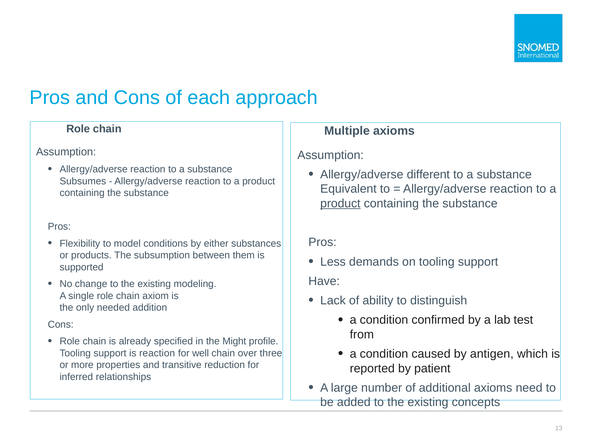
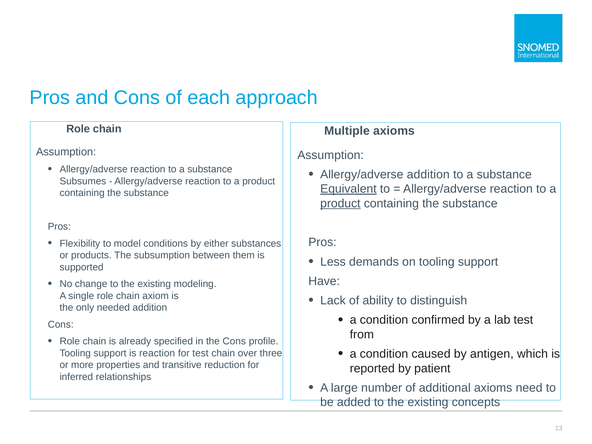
Allergy/adverse different: different -> addition (428, 175)
Equivalent underline: none -> present (348, 189)
the Might: Might -> Cons (234, 341)
for well: well -> test (200, 353)
